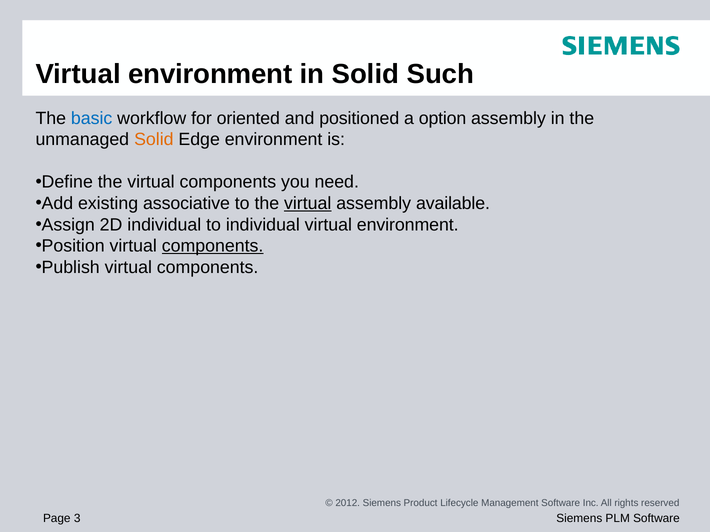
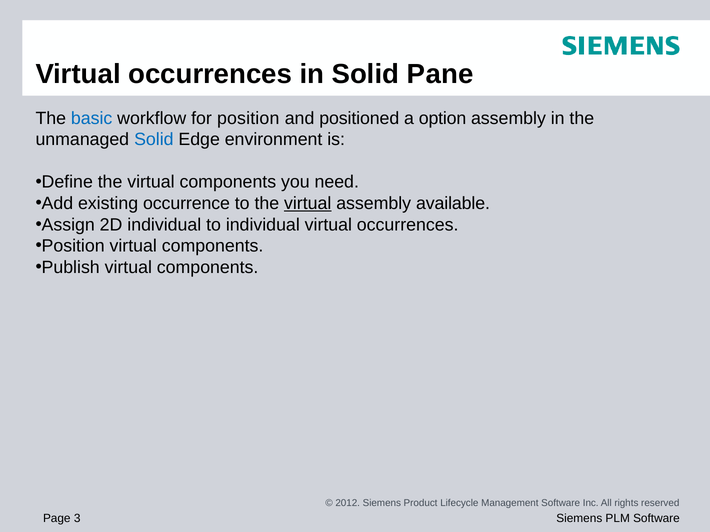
environment: environment -> occurrences (210, 74)
Such: Such -> Pane (440, 74)
for oriented: oriented -> position (248, 118)
Solid colour: orange -> blue (154, 140)
associative: associative -> occurrence (187, 204)
individual virtual environment: environment -> occurrences (408, 225)
components underline: present -> none (213, 246)
